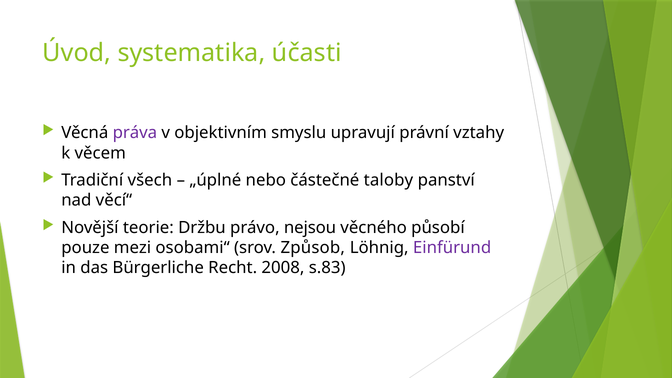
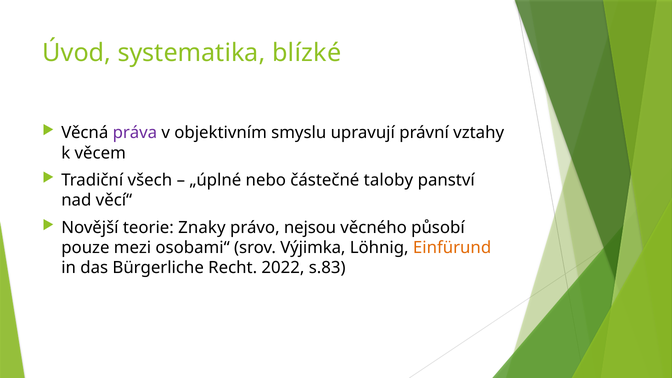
účasti: účasti -> blízké (307, 53)
Držbu: Držbu -> Znaky (202, 228)
Způsob: Způsob -> Výjimka (313, 248)
Einfürund colour: purple -> orange (452, 248)
2008: 2008 -> 2022 (283, 268)
